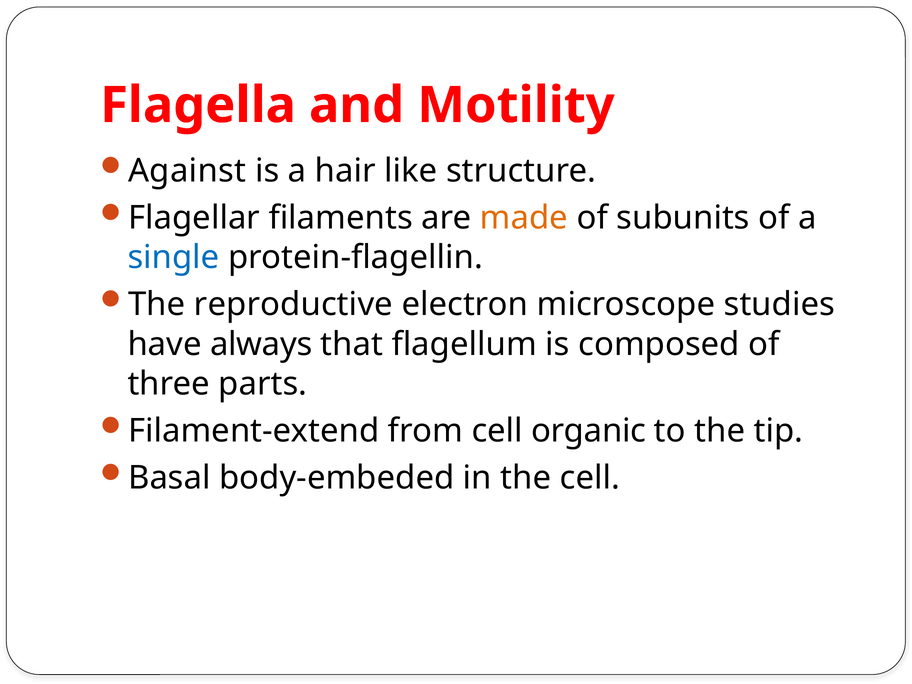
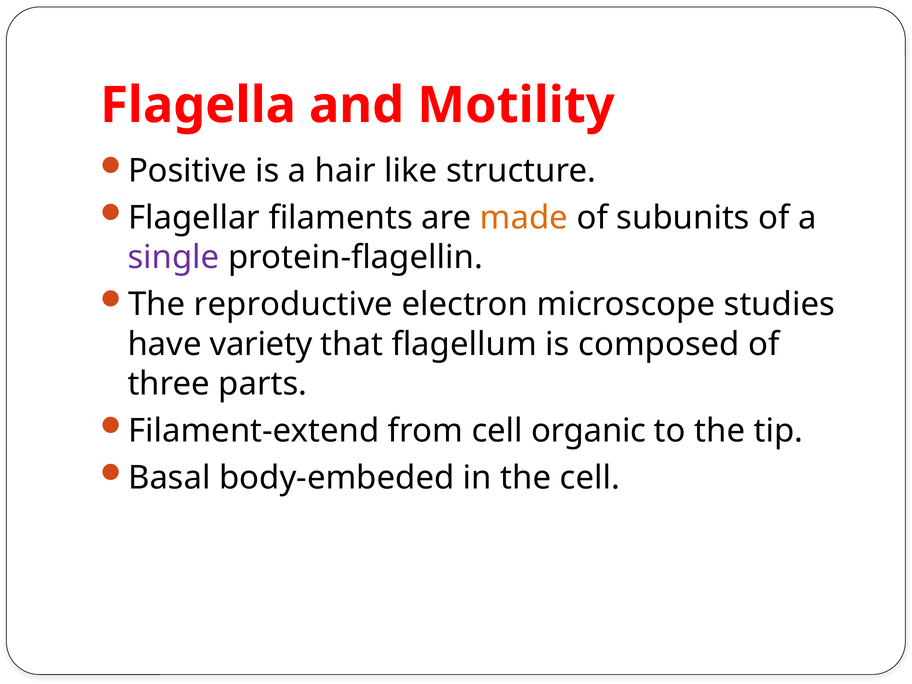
Against: Against -> Positive (187, 171)
single colour: blue -> purple (174, 258)
always: always -> variety (261, 344)
